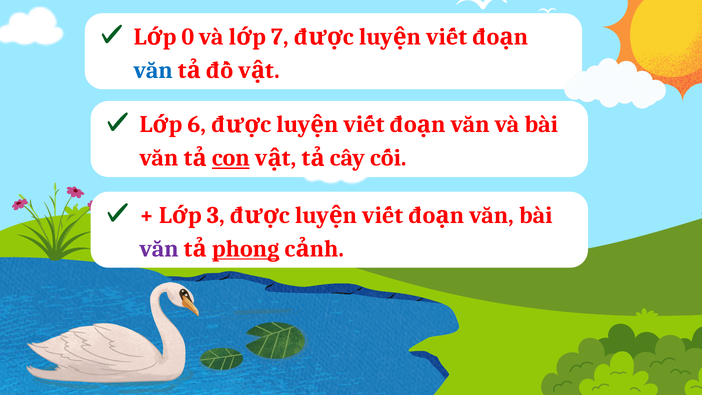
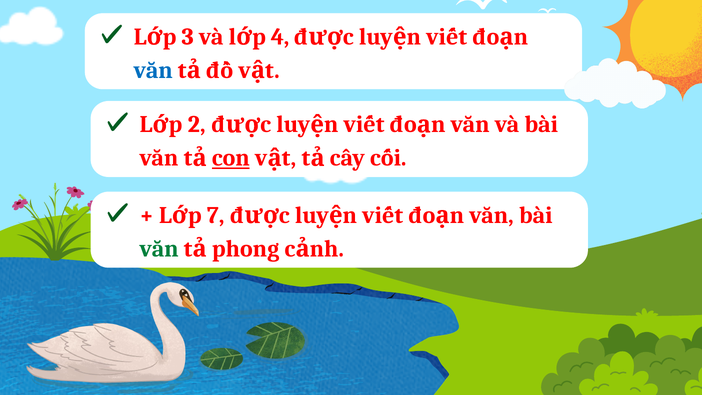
0: 0 -> 3 (188, 37)
7: 7 -> 4 (280, 37)
6: 6 -> 2 (197, 124)
3: 3 -> 7 (216, 215)
văn colour: purple -> green (159, 249)
phong underline: present -> none (246, 249)
